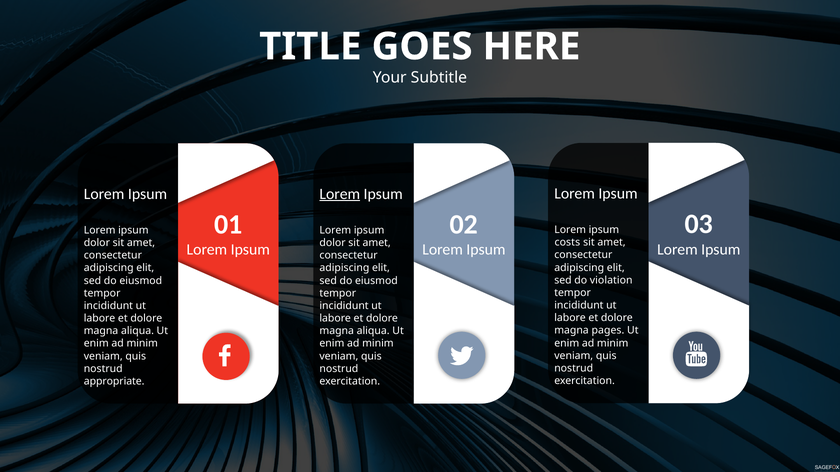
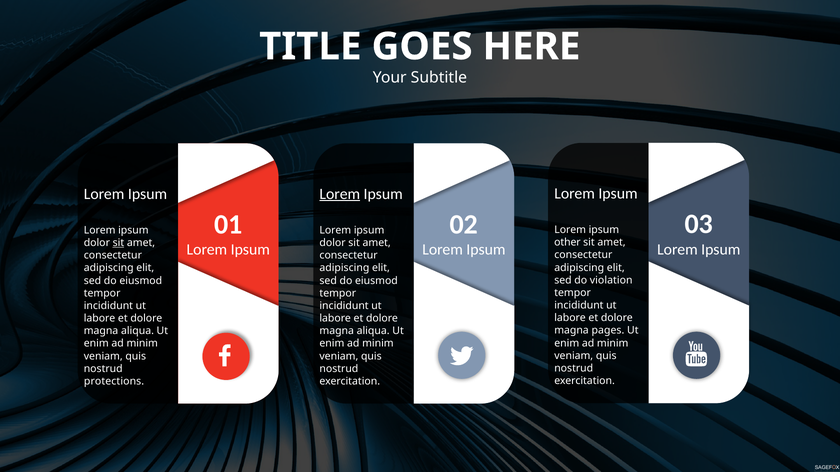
costs: costs -> other (567, 243)
sit underline: none -> present (118, 243)
appropriate: appropriate -> protections (114, 382)
